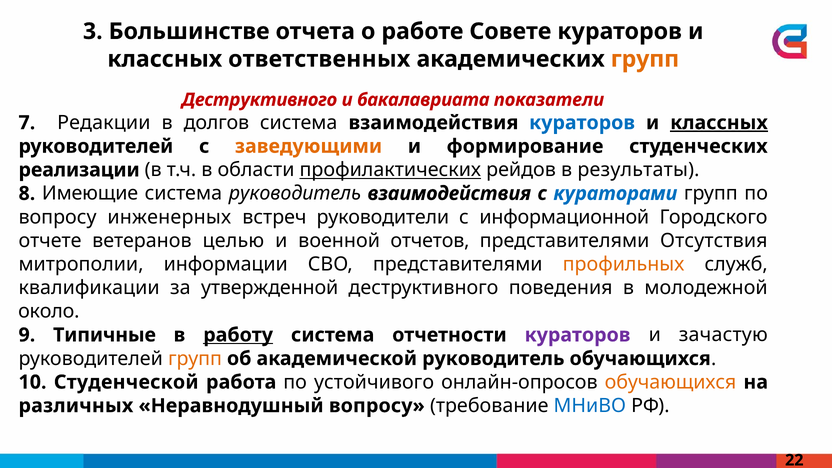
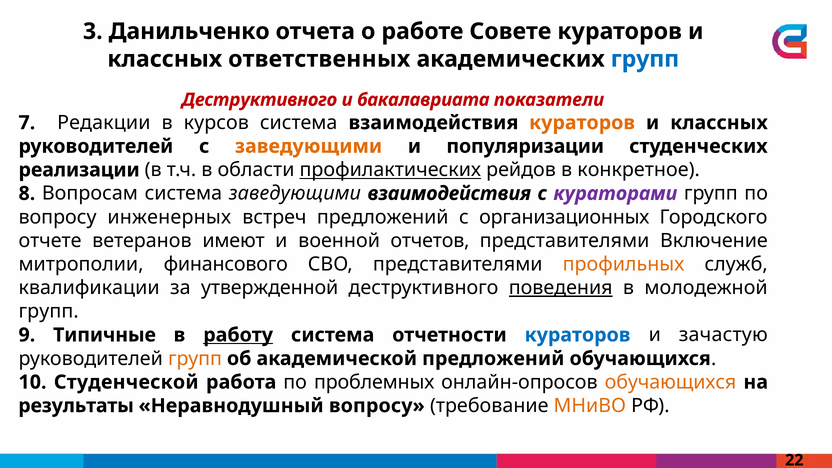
Большинстве: Большинстве -> Данильченко (189, 31)
групп colour: orange -> blue (645, 59)
долгов: долгов -> курсов (216, 123)
кураторов colour: blue -> orange (582, 123)
классных underline: present -> none (719, 123)
формирование: формирование -> популяризации (525, 146)
результаты: результаты -> конкретное (639, 170)
Имеющие: Имеющие -> Вопросам (90, 193)
система руководитель: руководитель -> заведующими (295, 193)
кураторами colour: blue -> purple (615, 193)
встреч руководители: руководители -> предложений (383, 217)
информационной: информационной -> организационных (564, 217)
целью: целью -> имеют (234, 241)
Отсутствия: Отсутствия -> Включение (714, 241)
информации: информации -> финансового (226, 264)
поведения underline: none -> present (561, 288)
около: около -> групп (49, 311)
кураторов colour: purple -> blue (578, 335)
академической руководитель: руководитель -> предложений (493, 359)
устойчивого: устойчивого -> проблемных (374, 382)
различных: различных -> результаты (76, 406)
МНиВО colour: blue -> orange (590, 406)
